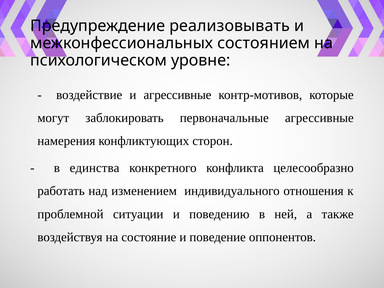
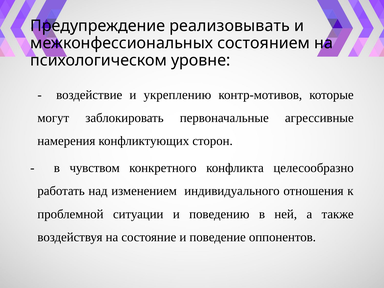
и агрессивные: агрессивные -> укреплению (177, 95)
единства: единства -> чувством (95, 168)
